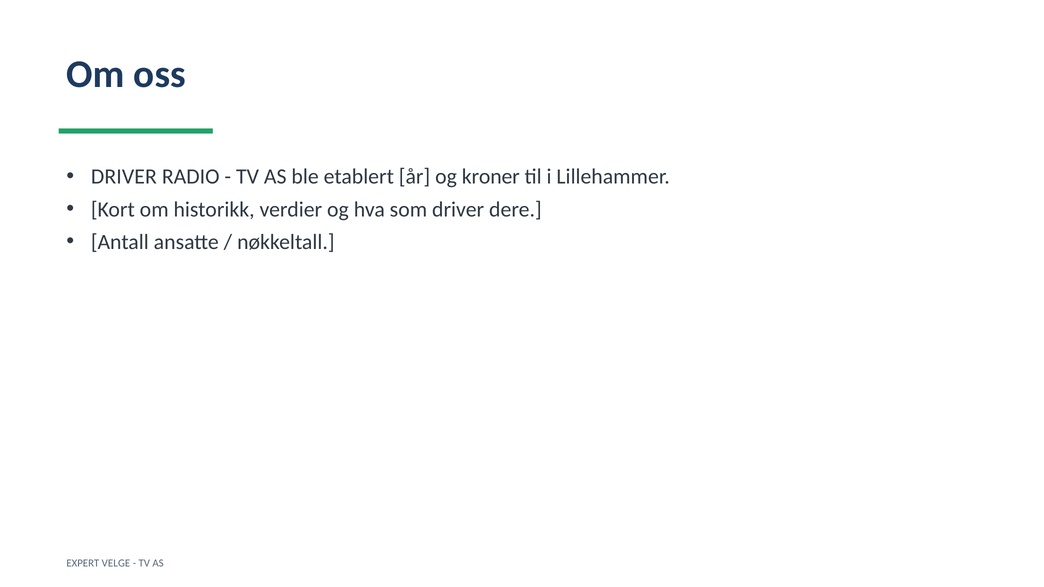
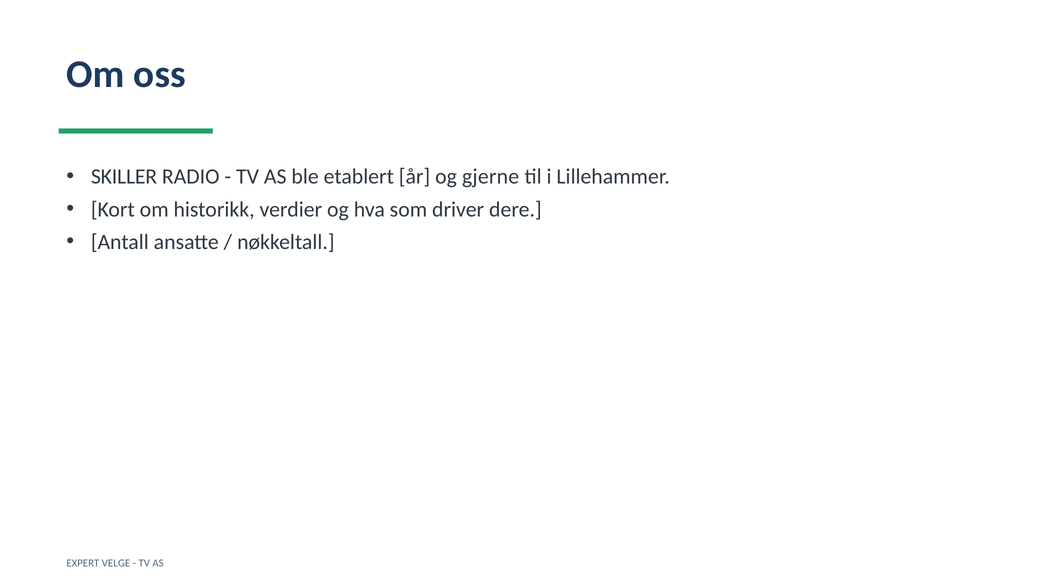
DRIVER: DRIVER -> SKILLER (124, 177)
kroner: kroner -> gjerne (491, 177)
